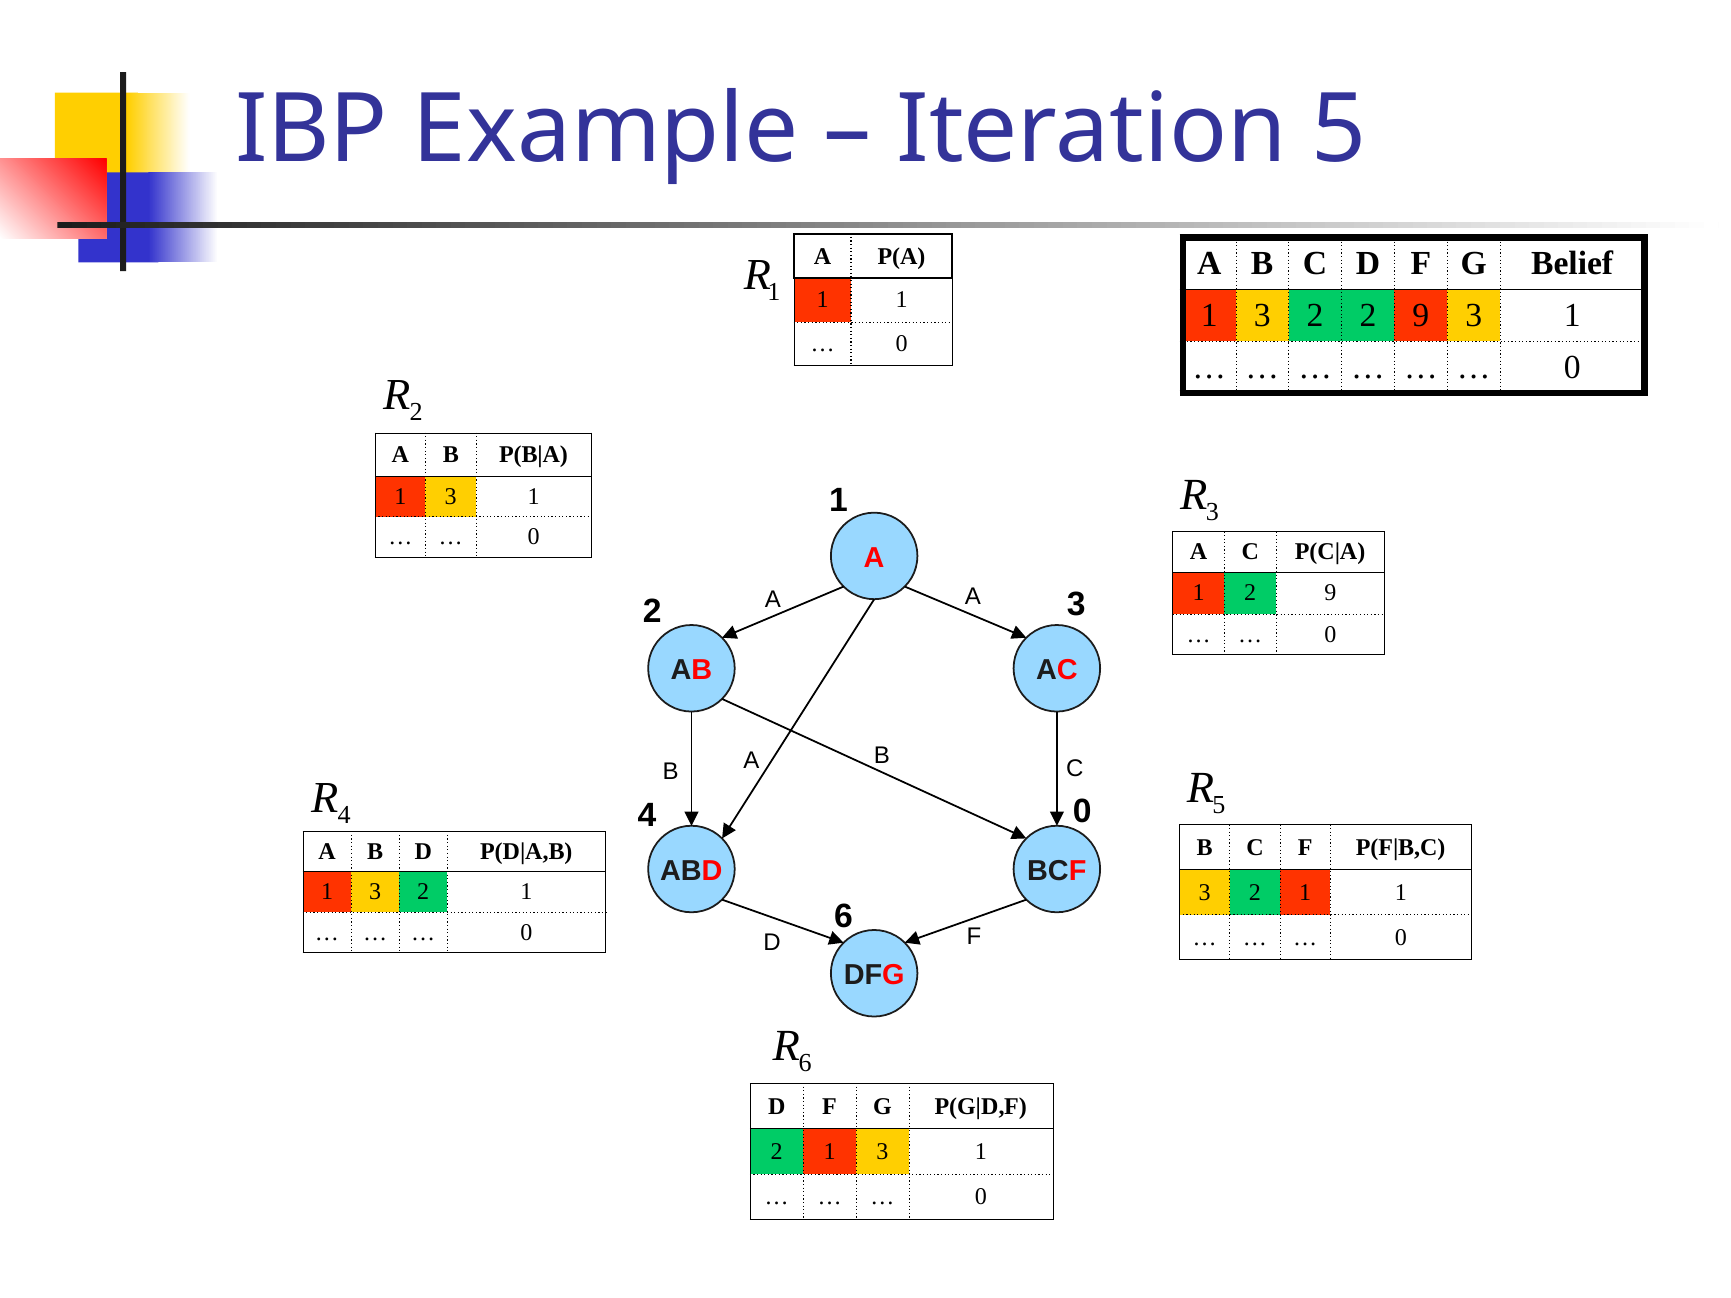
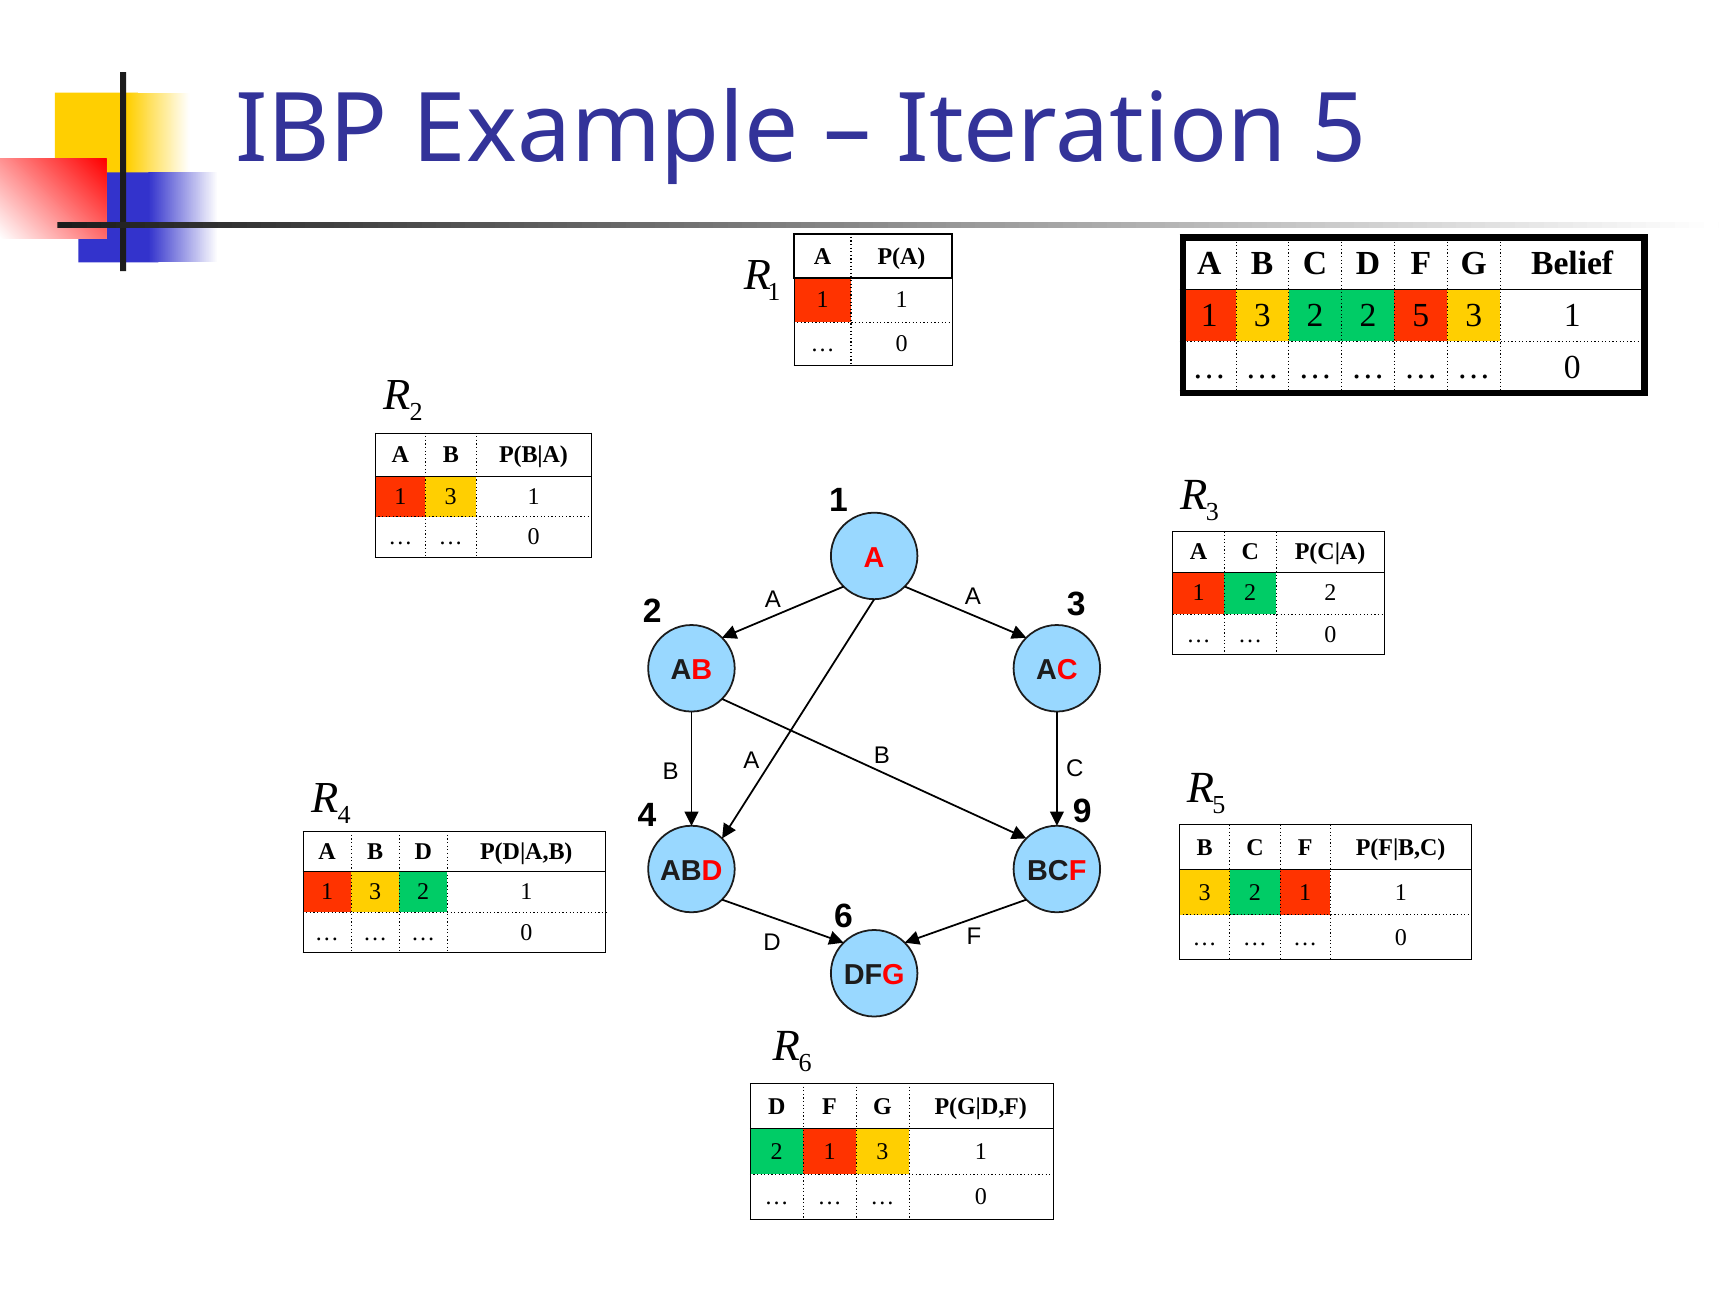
2 2 9: 9 -> 5 (1421, 316)
1 2 9: 9 -> 2 (1330, 593)
4 0: 0 -> 9 (1082, 811)
